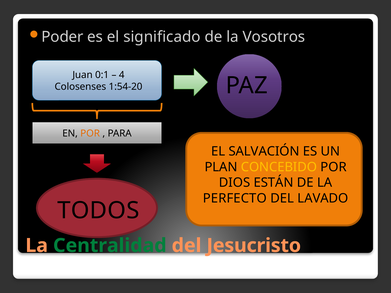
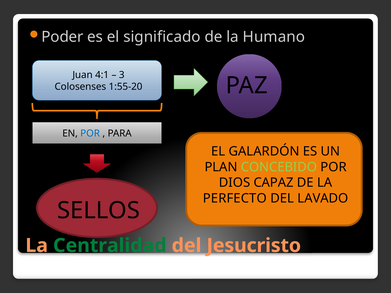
Vosotros: Vosotros -> Humano (274, 37)
0:1: 0:1 -> 4:1 (102, 75)
4: 4 -> 3 (122, 75)
1:54-20: 1:54-20 -> 1:55-20 (126, 87)
POR colour: orange -> blue (90, 134)
SALVACIÓN: SALVACIÓN -> GALARDÓN (264, 152)
CONCEBIDO colour: yellow -> light green (279, 167)
ESTÁN: ESTÁN -> CAPAZ (274, 183)
TODOS: TODOS -> SELLOS (99, 211)
